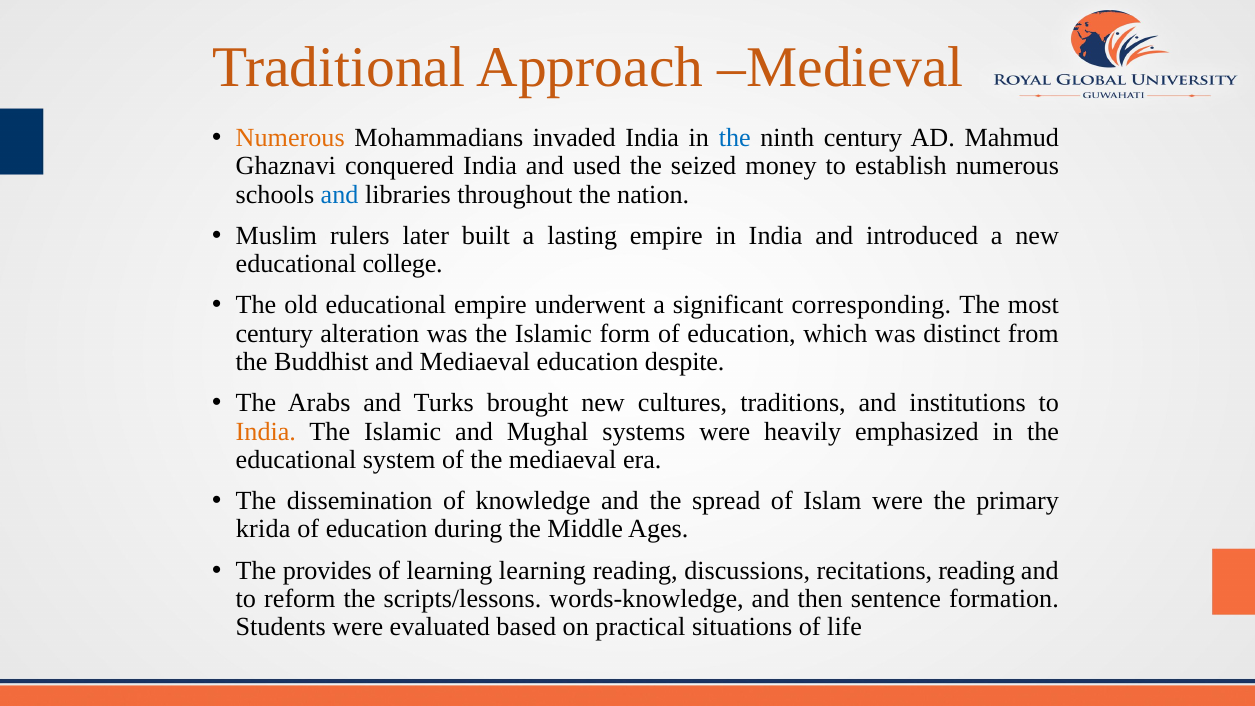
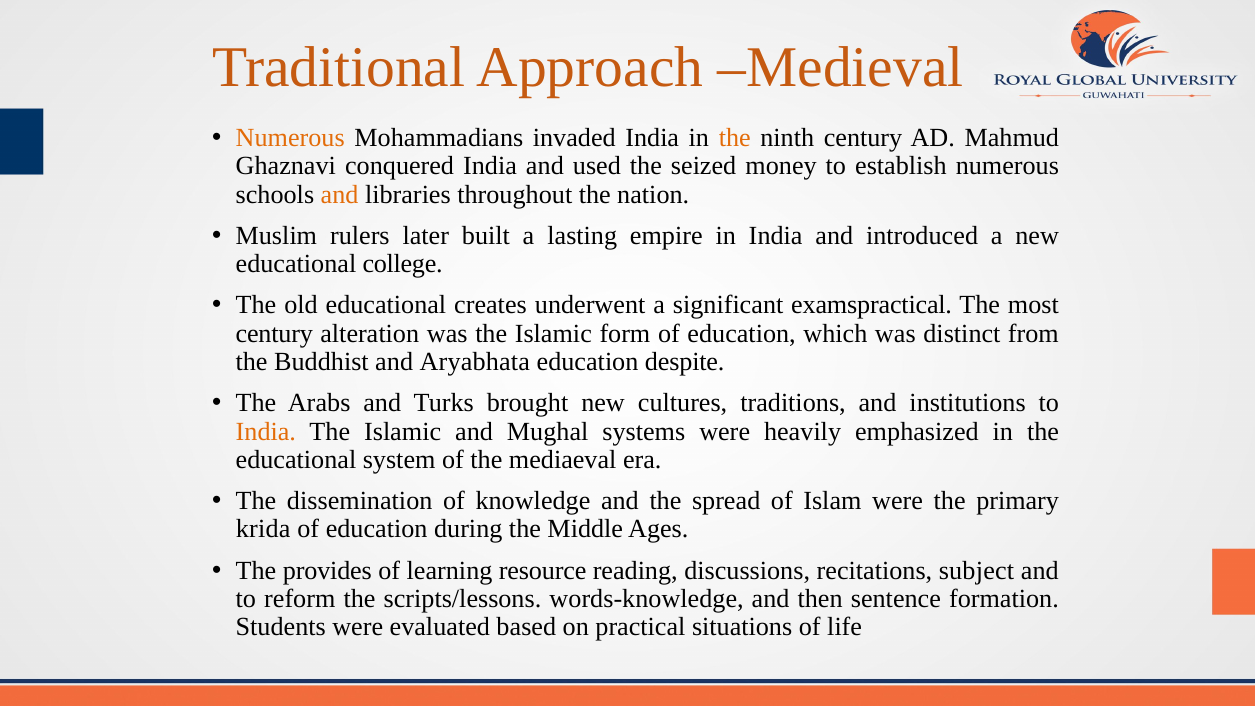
the colour: blue -> orange (735, 138)
and colour: blue -> orange (340, 194)
educational empire: empire -> creates (490, 305)
corresponding: corresponding -> examspractical (872, 305)
and Mediaeval: Mediaeval -> Aryabhata (475, 362)
learning learning: learning -> resource (543, 570)
recitations reading: reading -> subject (976, 570)
